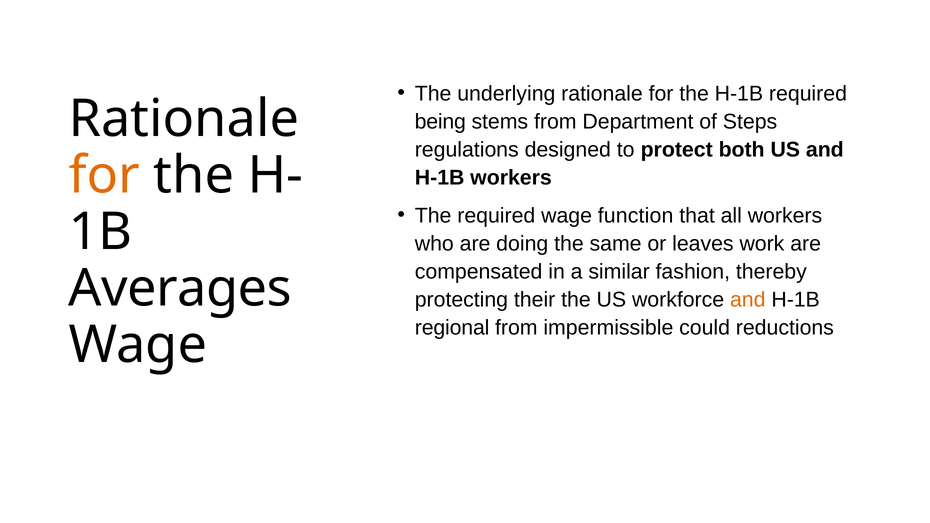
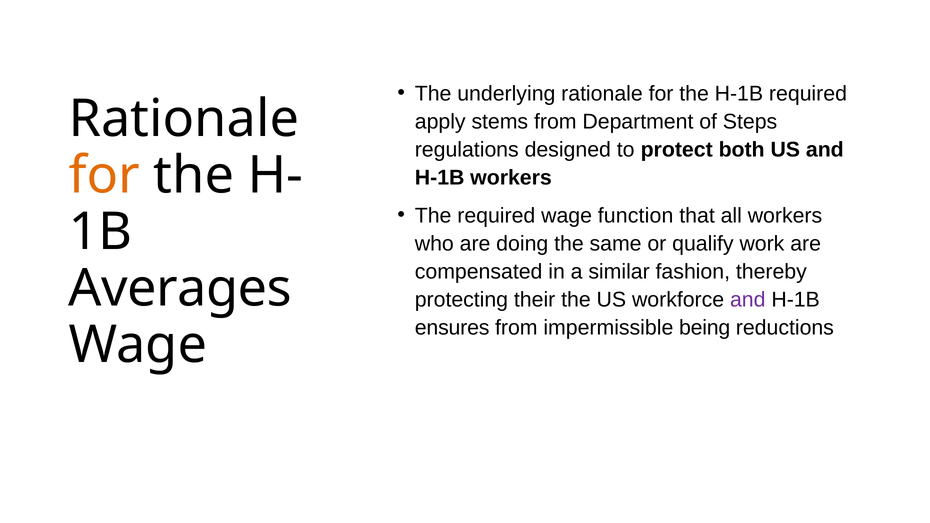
being: being -> apply (440, 122)
leaves: leaves -> qualify (703, 244)
and colour: orange -> purple (748, 300)
regional: regional -> ensures (452, 328)
could: could -> being (705, 328)
